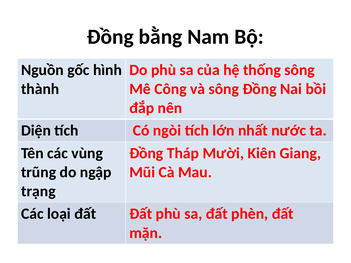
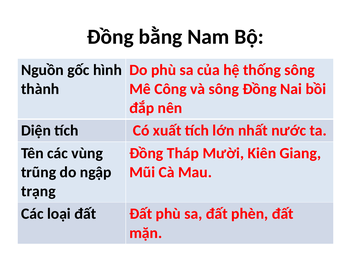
ngòi: ngòi -> xuất (167, 131)
